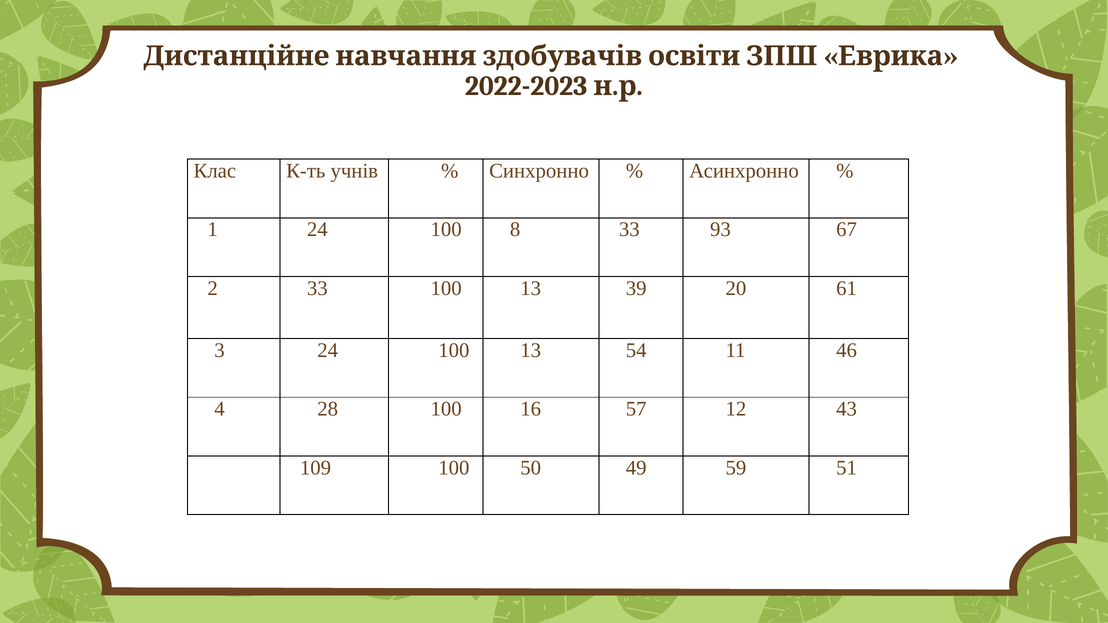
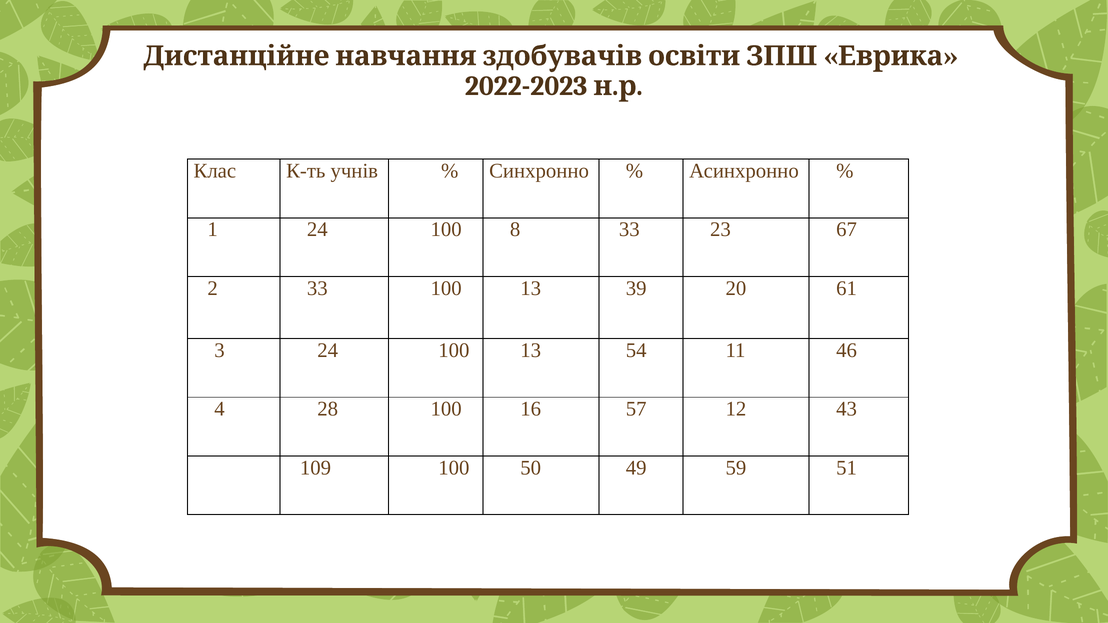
93: 93 -> 23 (720, 230)
